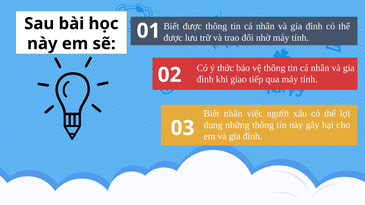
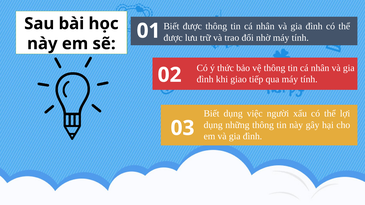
Biết nhân: nhân -> dụng (233, 114)
